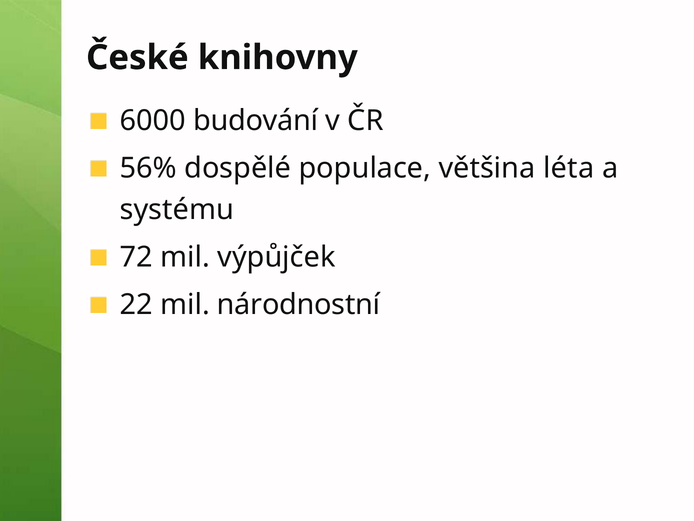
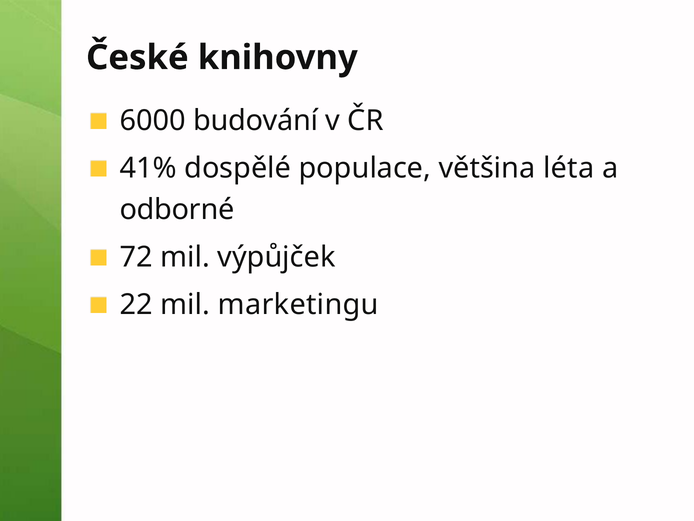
56%: 56% -> 41% (148, 168)
systému: systému -> odborné (177, 210)
národnostní: národnostní -> marketingu (298, 305)
